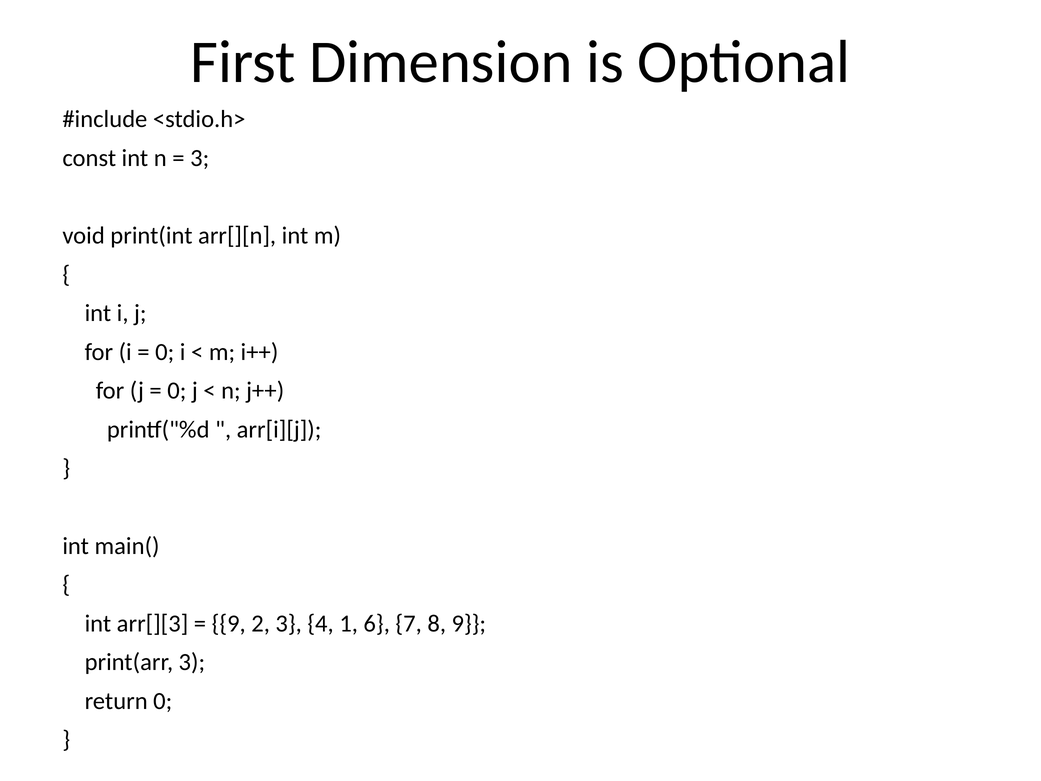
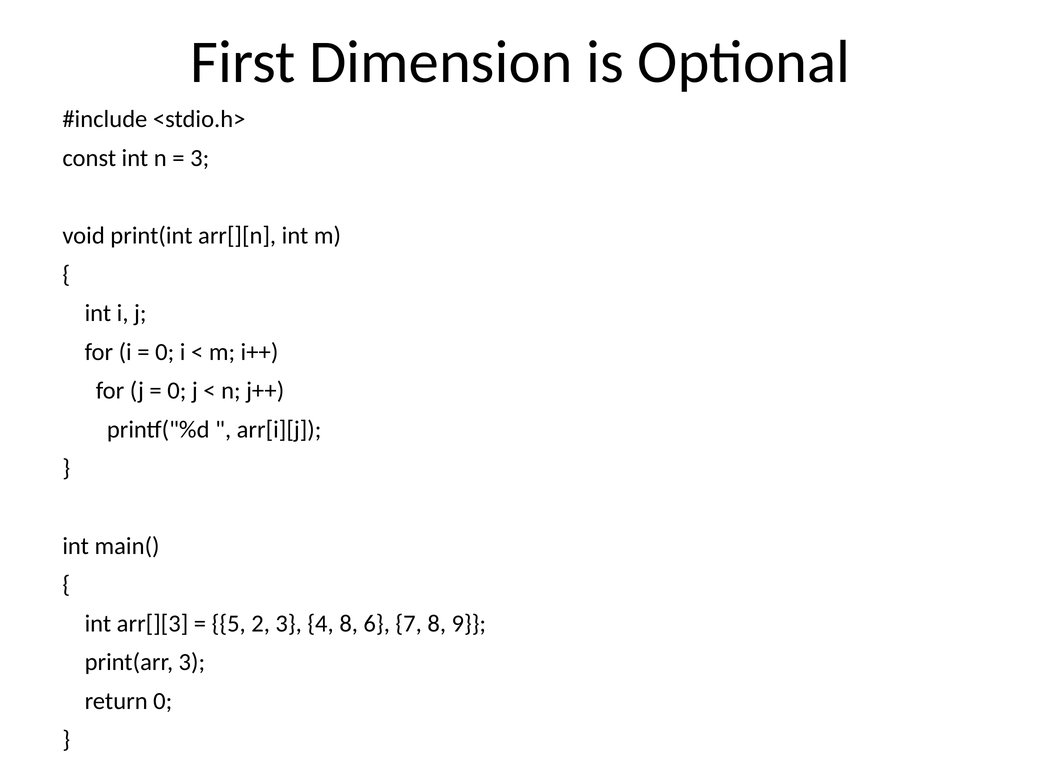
9: 9 -> 5 (229, 623)
4 1: 1 -> 8 (349, 623)
